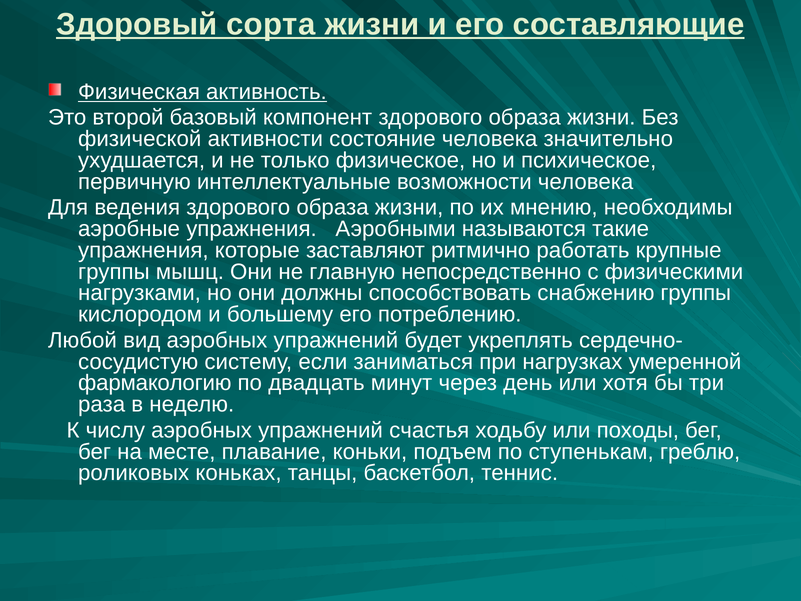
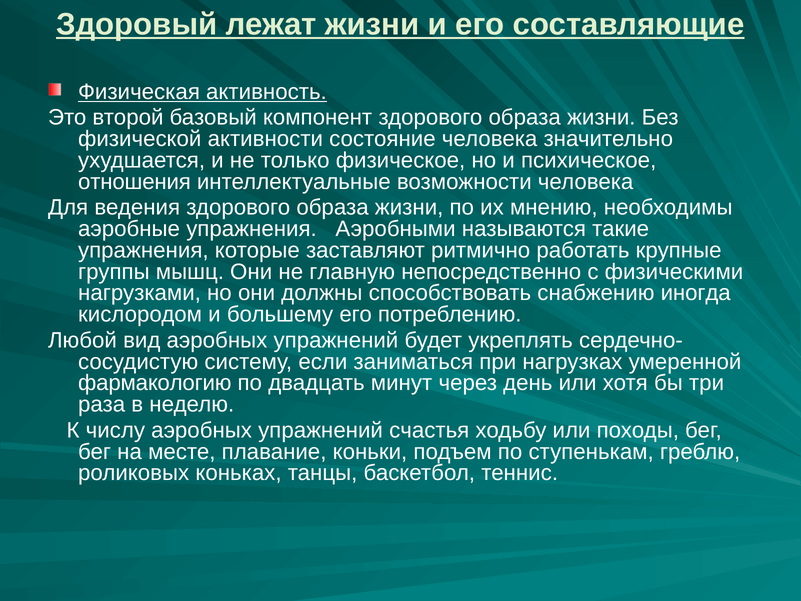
сорта: сорта -> лежат (271, 24)
первичную: первичную -> отношения (134, 182)
снабжению группы: группы -> иногда (696, 293)
